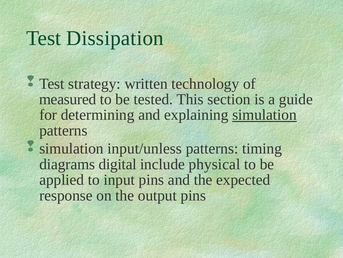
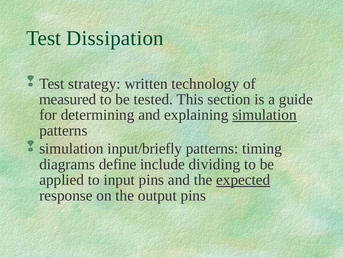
input/unless: input/unless -> input/briefly (145, 148)
digital: digital -> define (118, 164)
physical: physical -> dividing (215, 164)
expected underline: none -> present (243, 179)
